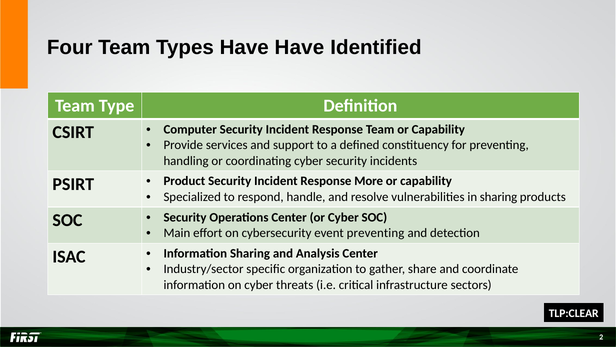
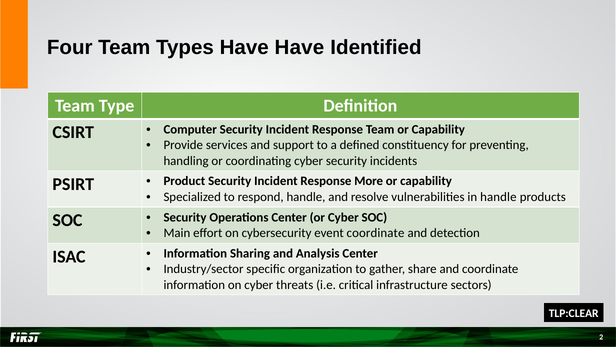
in sharing: sharing -> handle (498, 197)
event preventing: preventing -> coordinate (376, 233)
